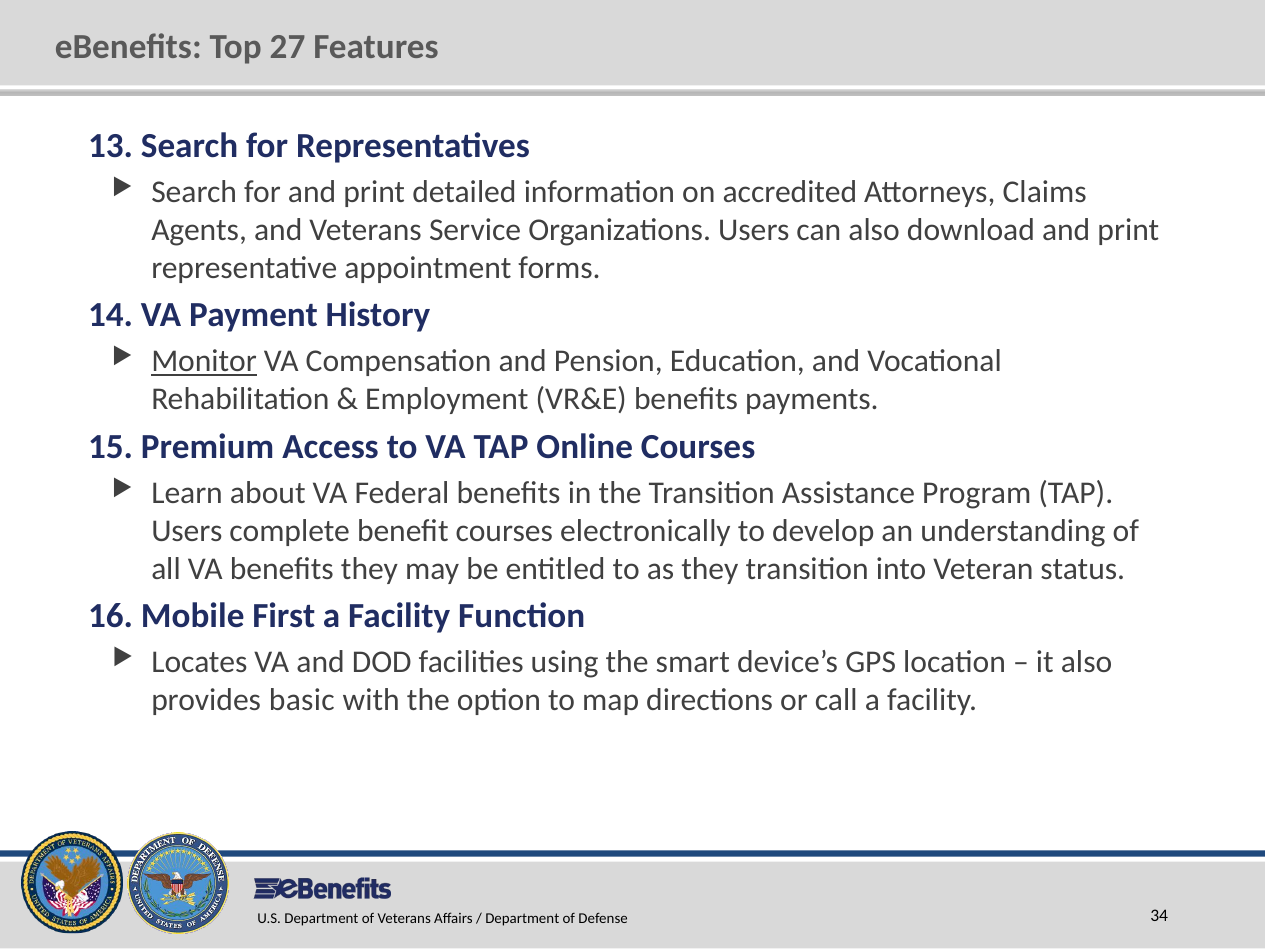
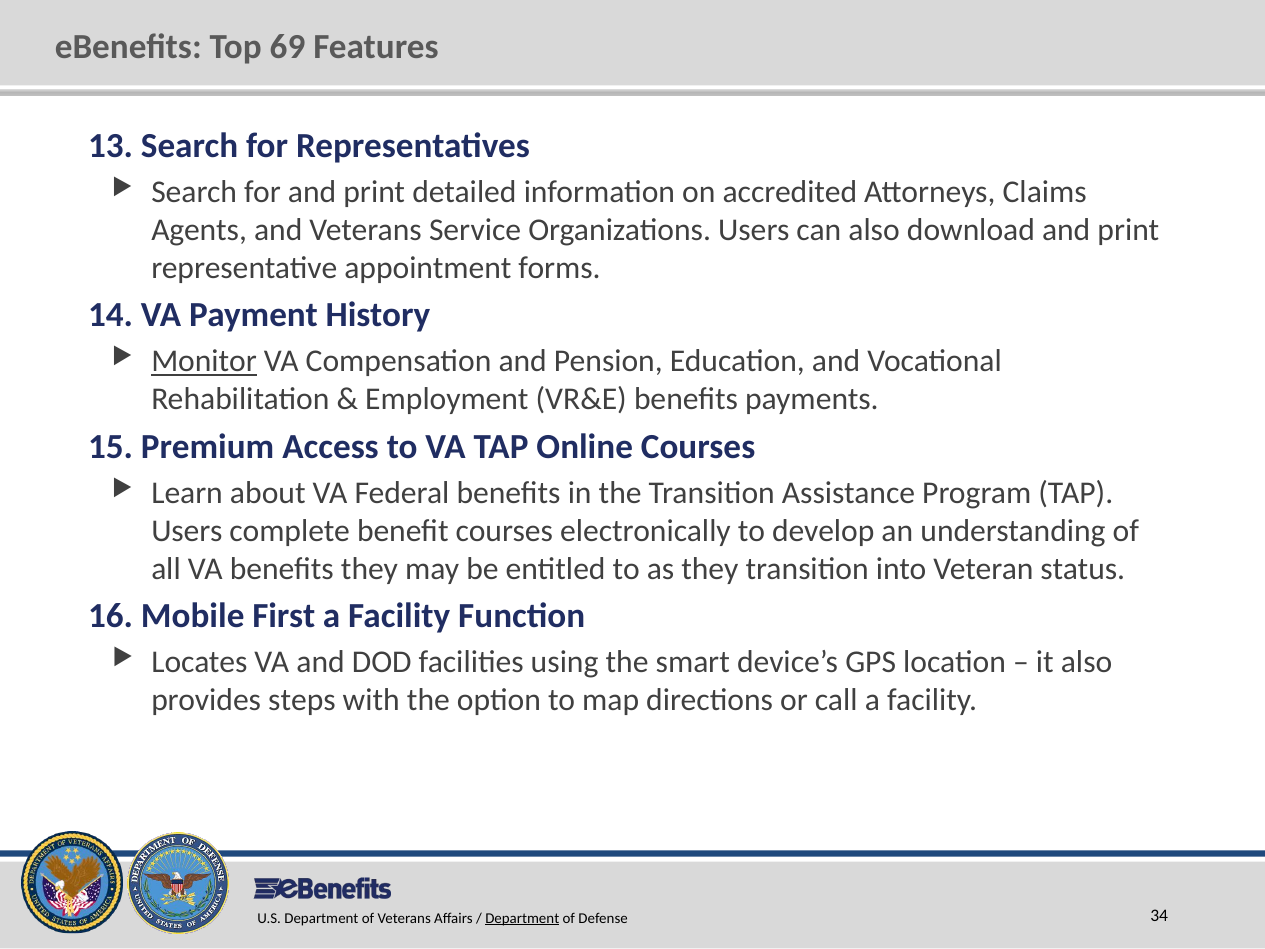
27: 27 -> 69 (288, 47)
basic: basic -> steps (302, 700)
Department underline: none -> present (522, 918)
